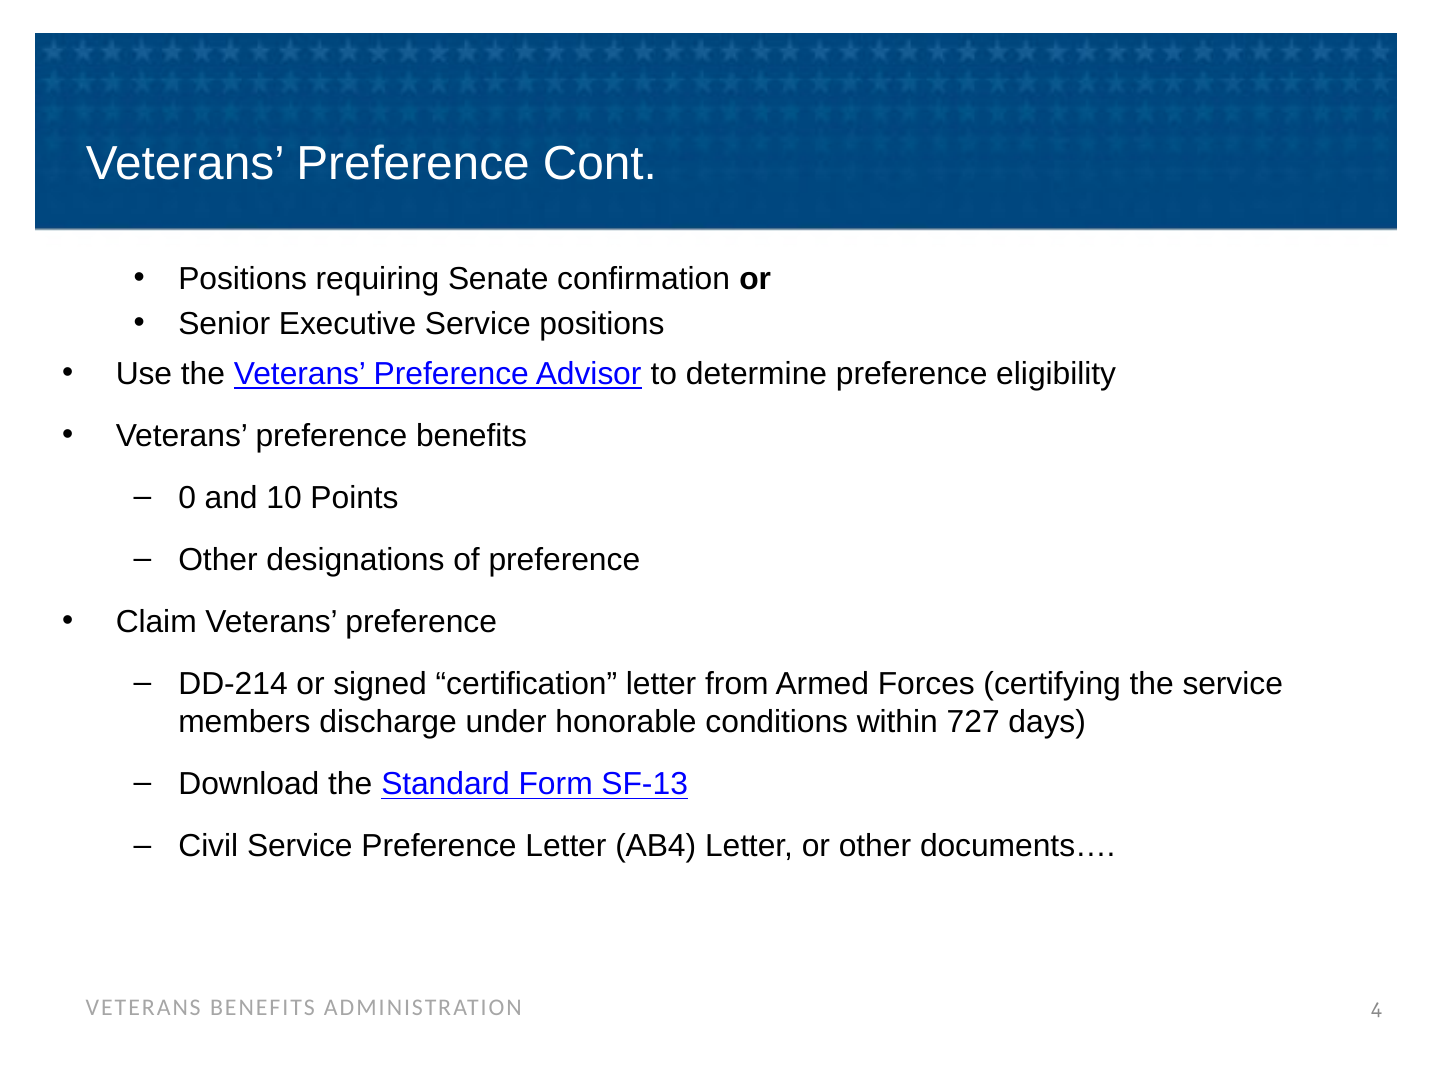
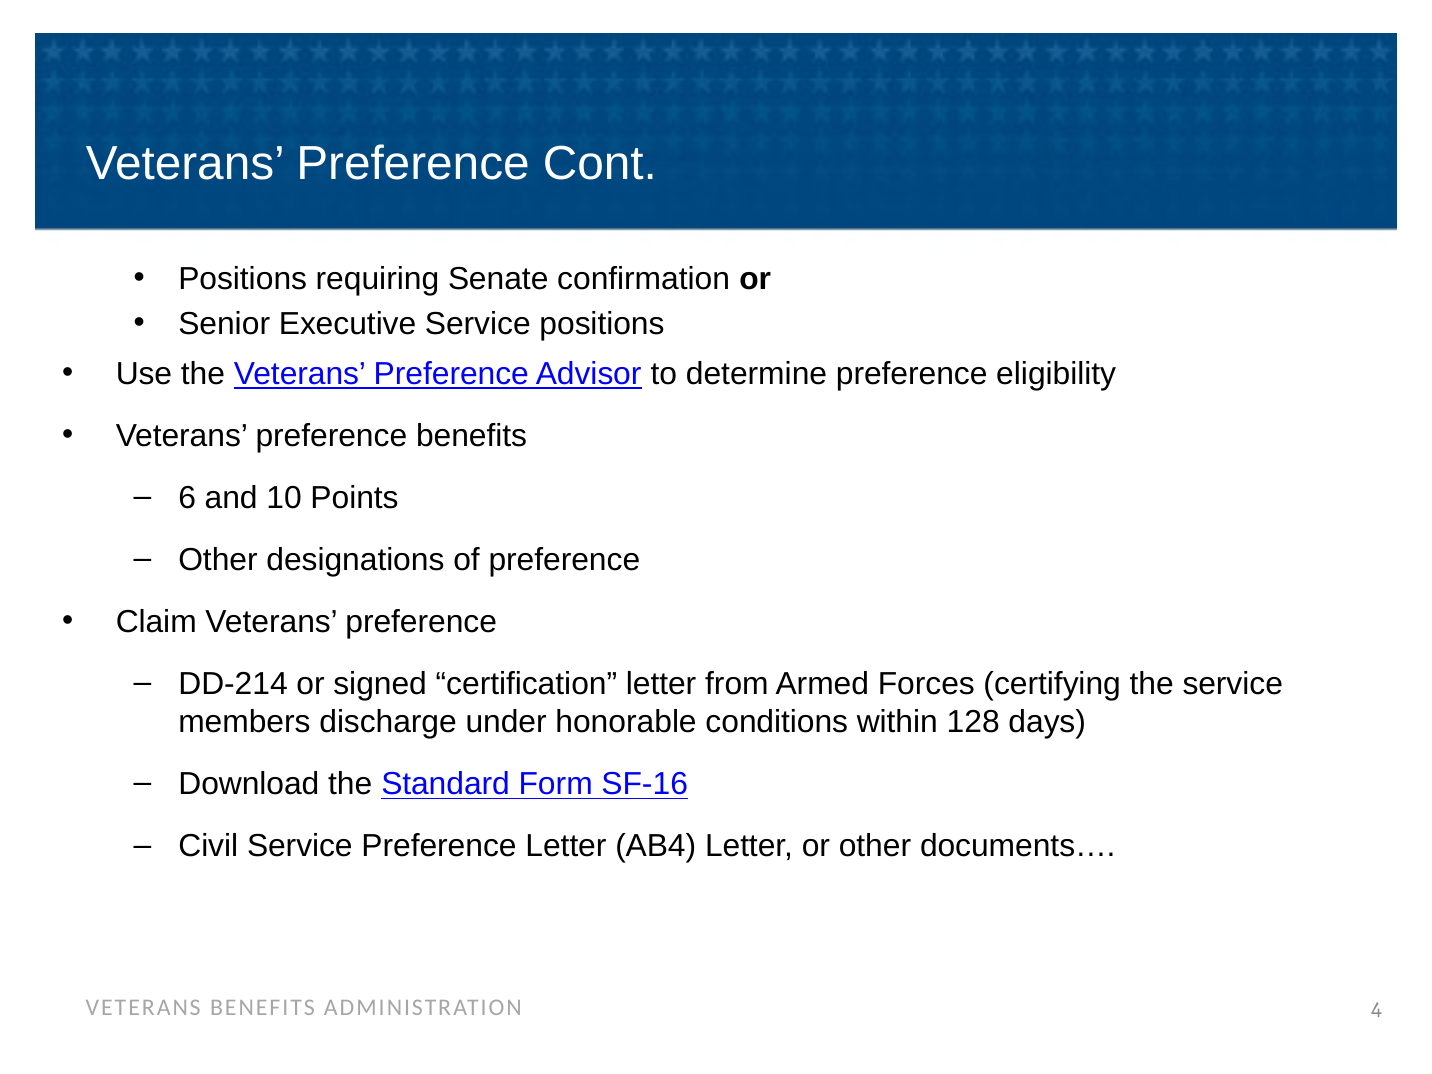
0: 0 -> 6 (187, 498)
727: 727 -> 128 (973, 722)
SF-13: SF-13 -> SF-16 (645, 784)
